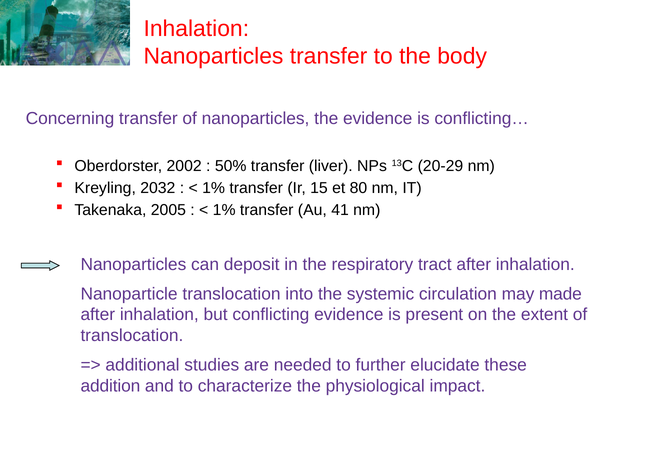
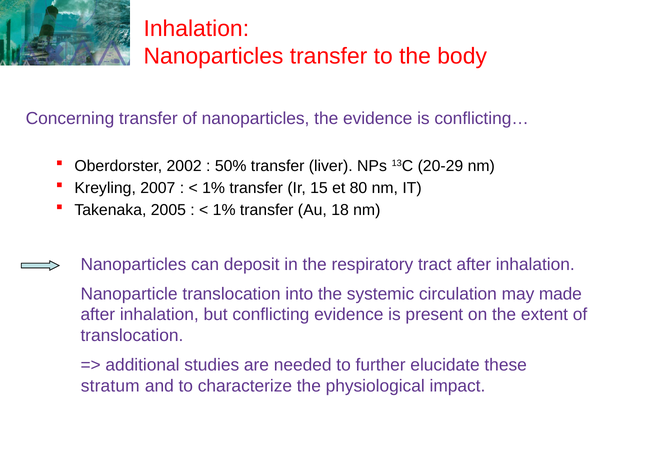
2032: 2032 -> 2007 (158, 188)
41: 41 -> 18 (340, 210)
addition: addition -> stratum (110, 386)
